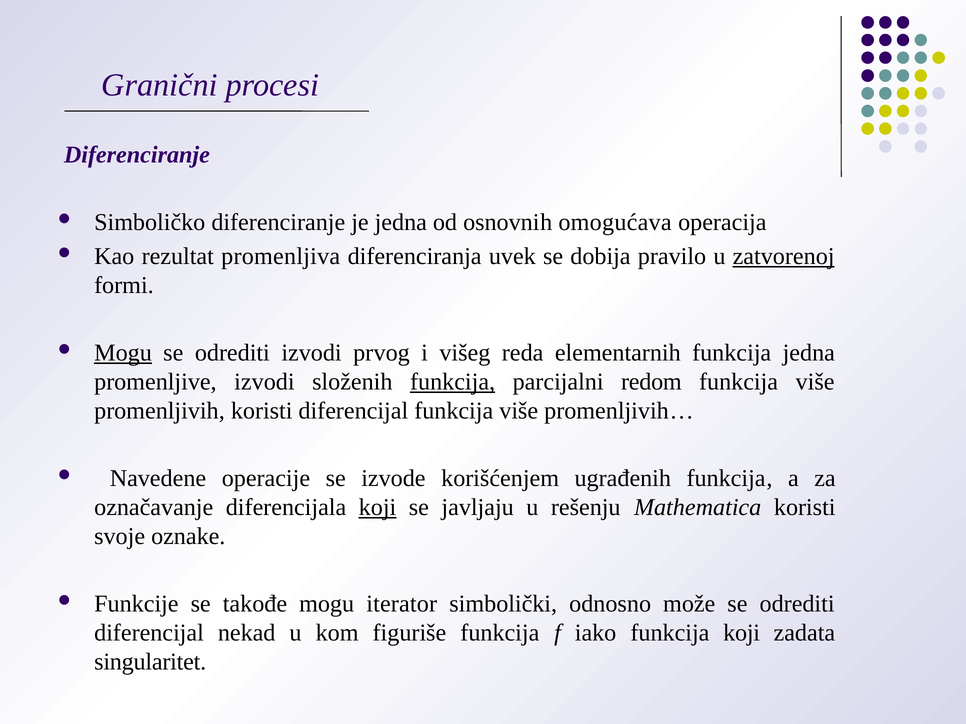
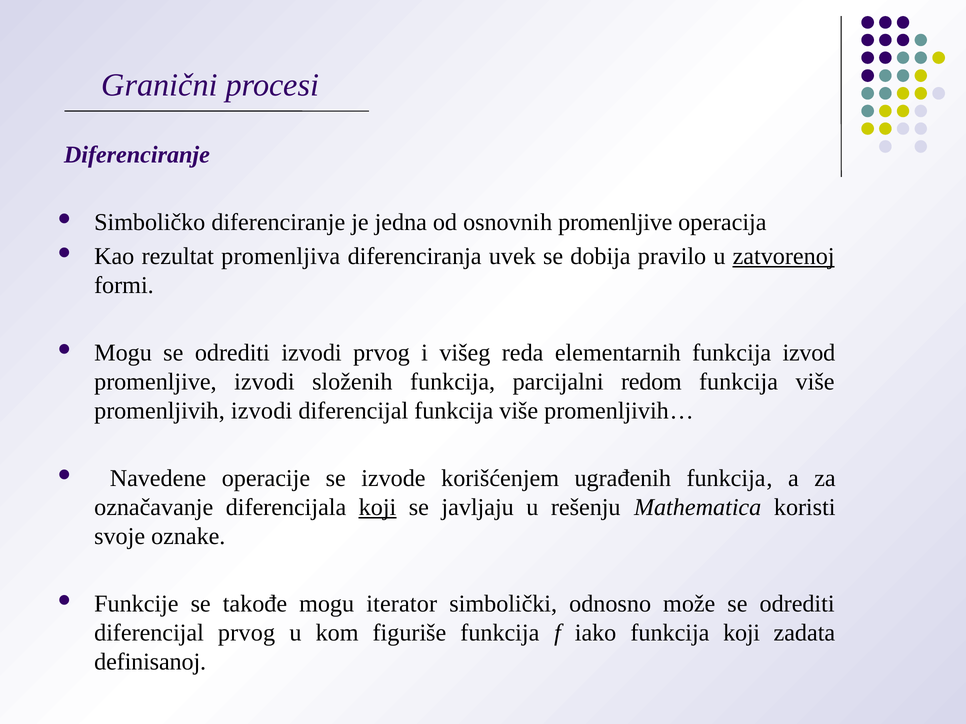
osnovnih omogućava: omogućava -> promenljive (615, 223)
Mogu underline: present -> none (123, 353)
funkcija jedna: jedna -> izvod (809, 353)
funkcija underline: present -> none (453, 382)
promenljivih koristi: koristi -> izvodi (262, 411)
diferencijal nekad: nekad -> prvog (247, 633)
singularitet: singularitet -> definisanoj (150, 662)
